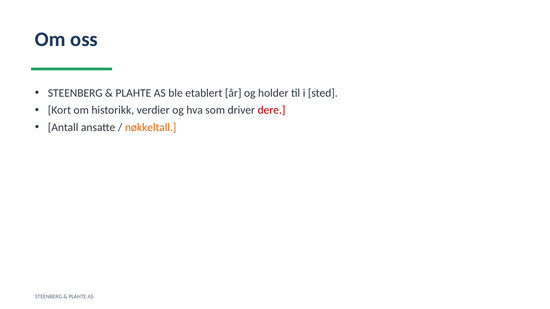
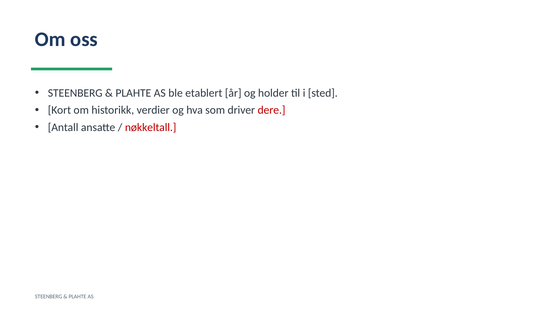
nøkkeltall colour: orange -> red (151, 128)
